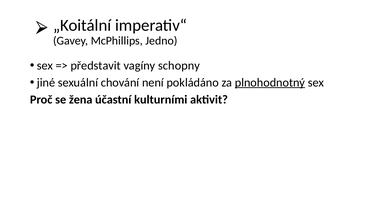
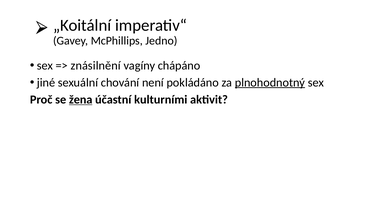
představit: představit -> znásilnění (96, 66)
schopny: schopny -> chápáno (179, 66)
žena underline: none -> present (81, 100)
